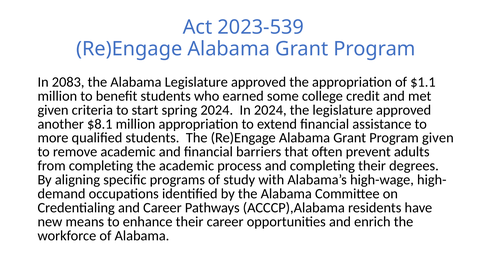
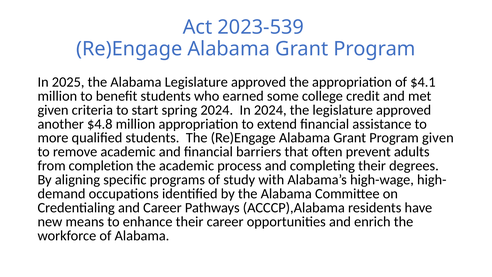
2083: 2083 -> 2025 (68, 82)
$1.1: $1.1 -> $4.1 (423, 82)
$8.1: $8.1 -> $4.8 (100, 124)
from completing: completing -> completion (101, 166)
